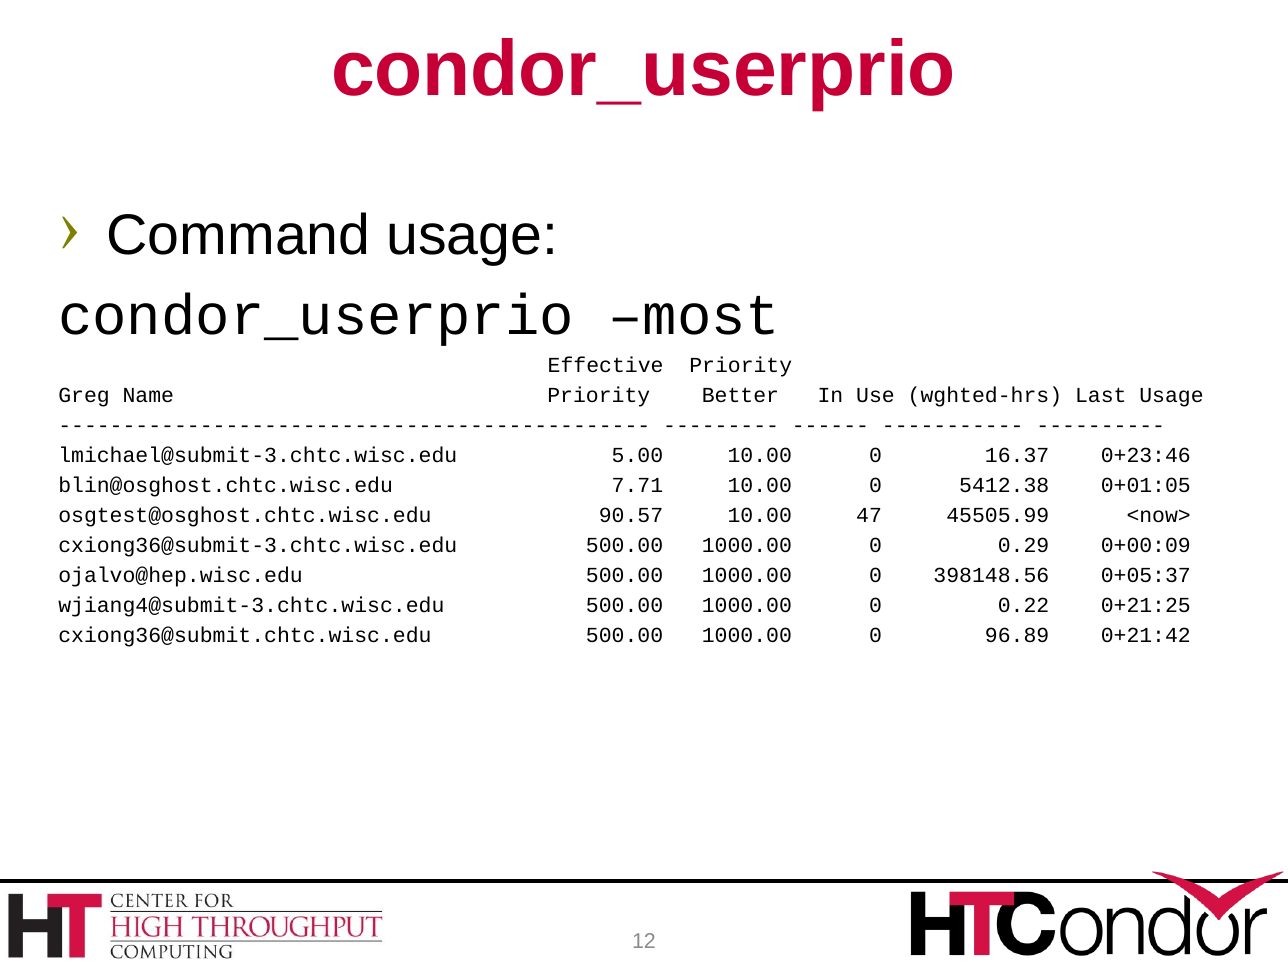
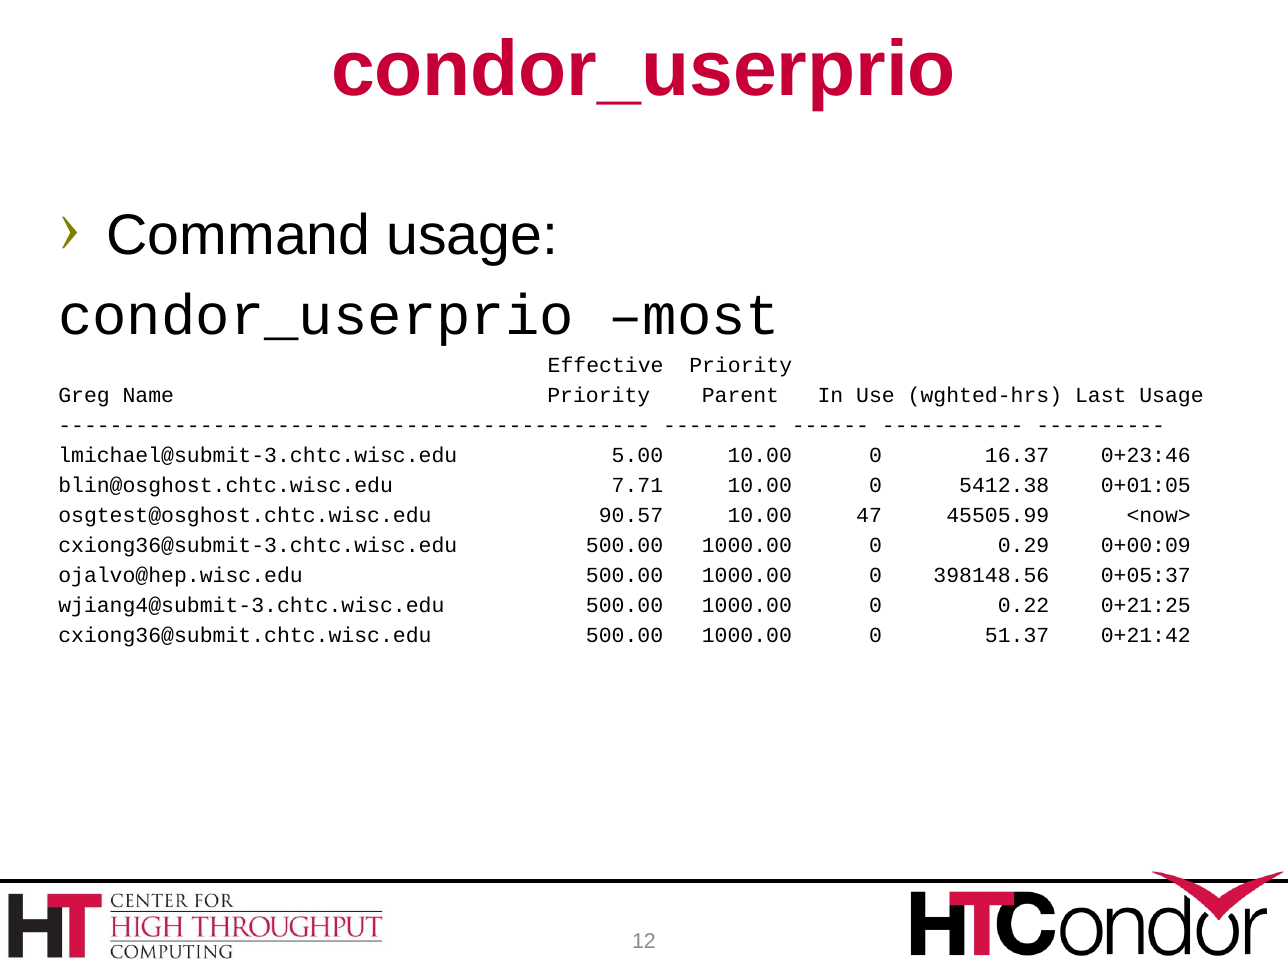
Better: Better -> Parent (740, 395)
96.89: 96.89 -> 51.37 (1017, 636)
